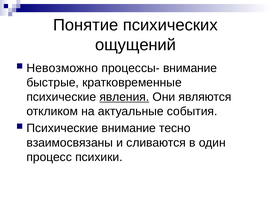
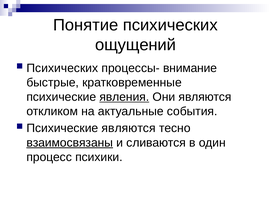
Невозможно: Невозможно -> Психических (62, 68)
Психические внимание: внимание -> являются (129, 128)
взаимосвязаны underline: none -> present (70, 143)
